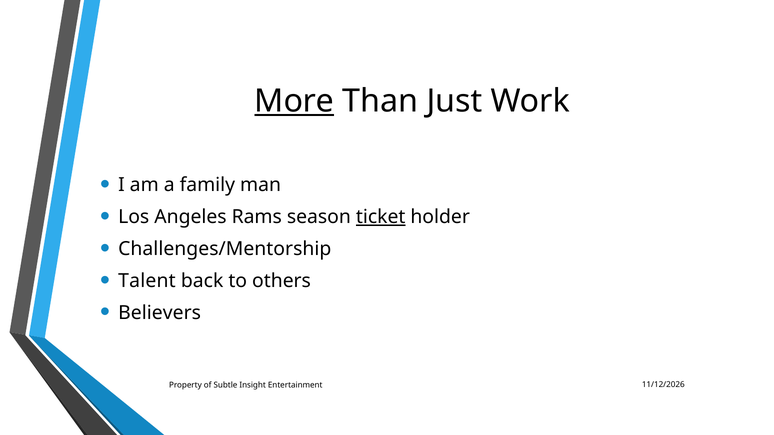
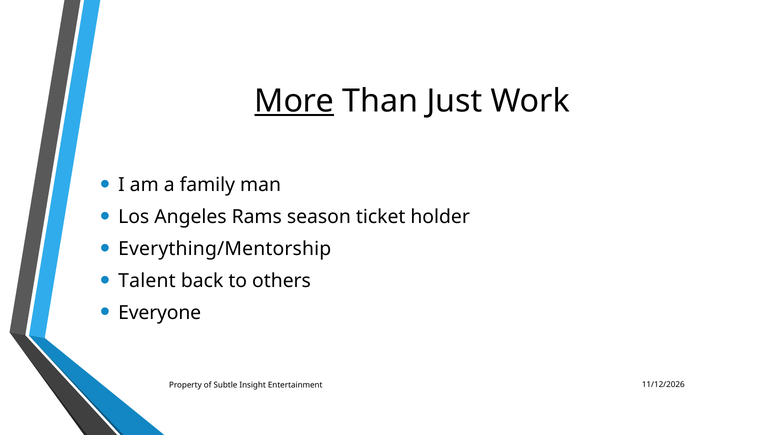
ticket underline: present -> none (381, 217)
Challenges/Mentorship: Challenges/Mentorship -> Everything/Mentorship (225, 249)
Believers: Believers -> Everyone (160, 313)
